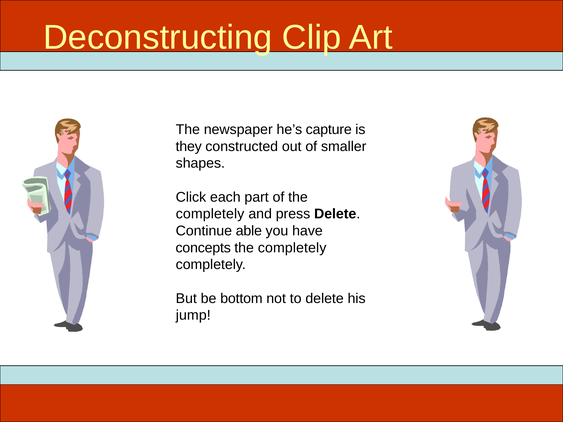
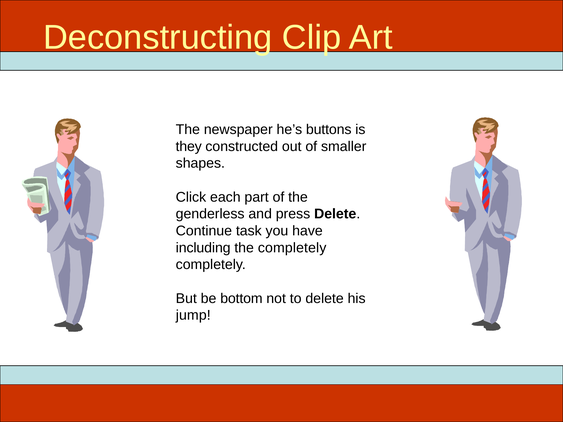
capture: capture -> buttons (329, 130)
completely: completely -> genderless (210, 214)
able: able -> task (249, 231)
concepts: concepts -> including (203, 248)
